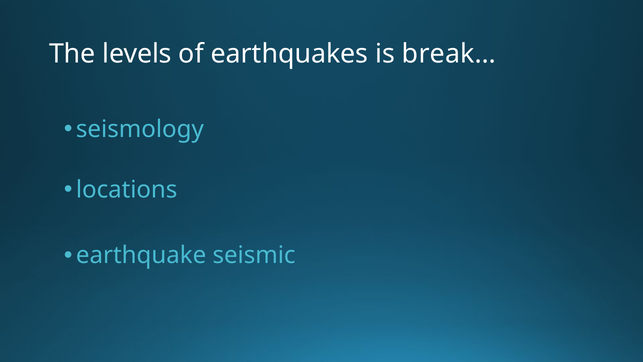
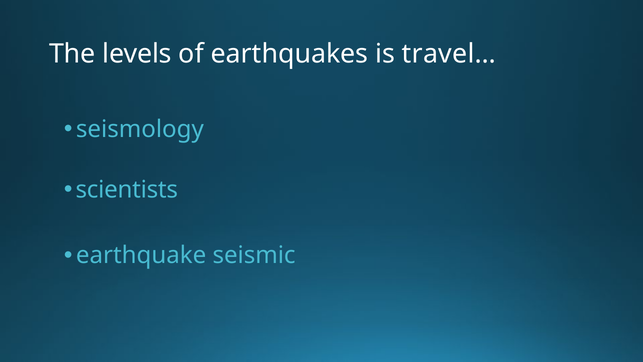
break…: break… -> travel… (449, 54)
locations: locations -> scientists (127, 190)
